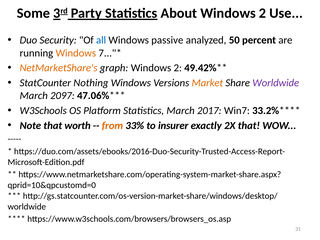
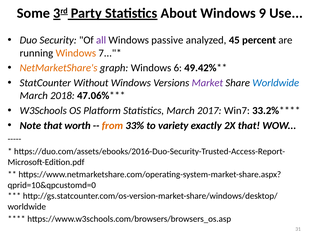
About Windows 2: 2 -> 9 (263, 13)
all colour: blue -> purple (101, 40)
50: 50 -> 45 (234, 40)
graph Windows 2: 2 -> 6 (178, 68)
Nothing: Nothing -> Without (91, 83)
Market colour: orange -> purple (207, 83)
Worldwide colour: purple -> blue (276, 83)
2097: 2097 -> 2018 (62, 96)
insurer: insurer -> variety (173, 126)
